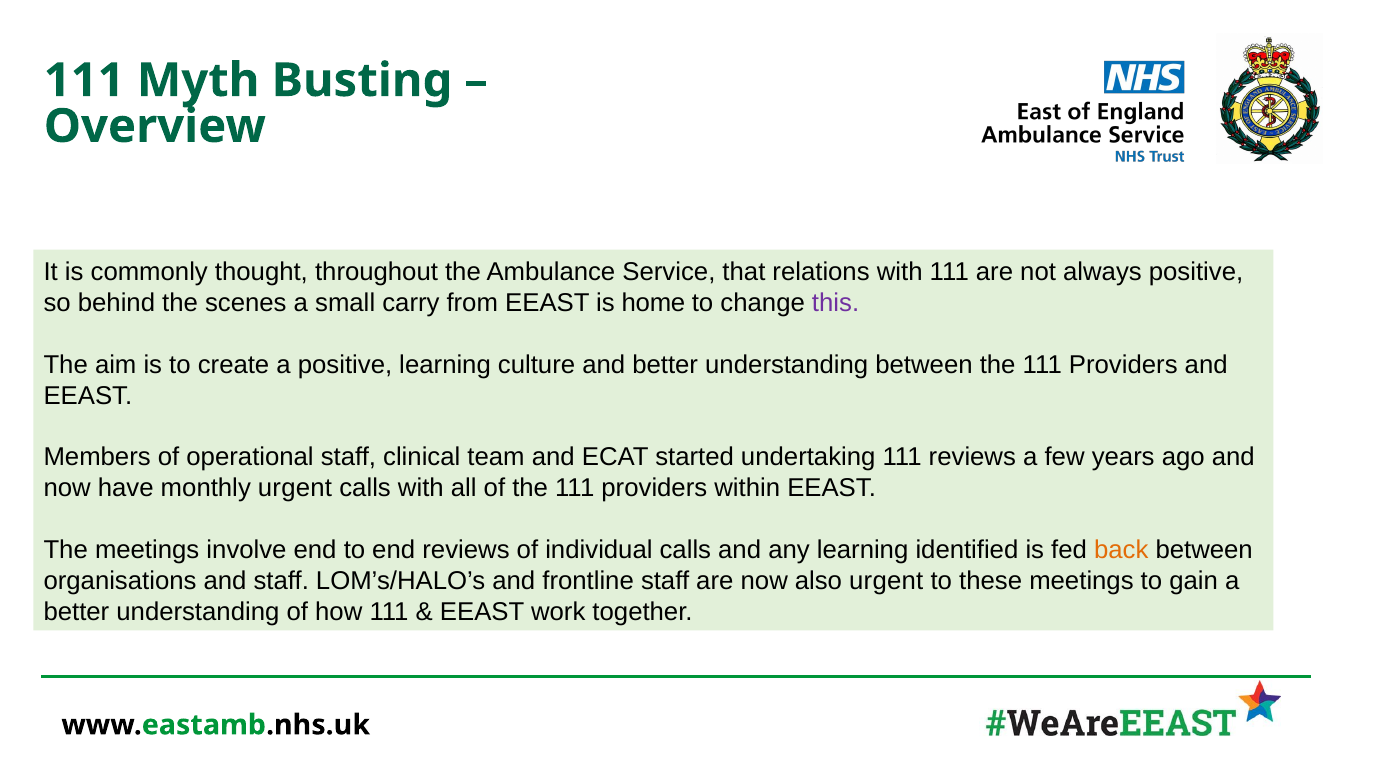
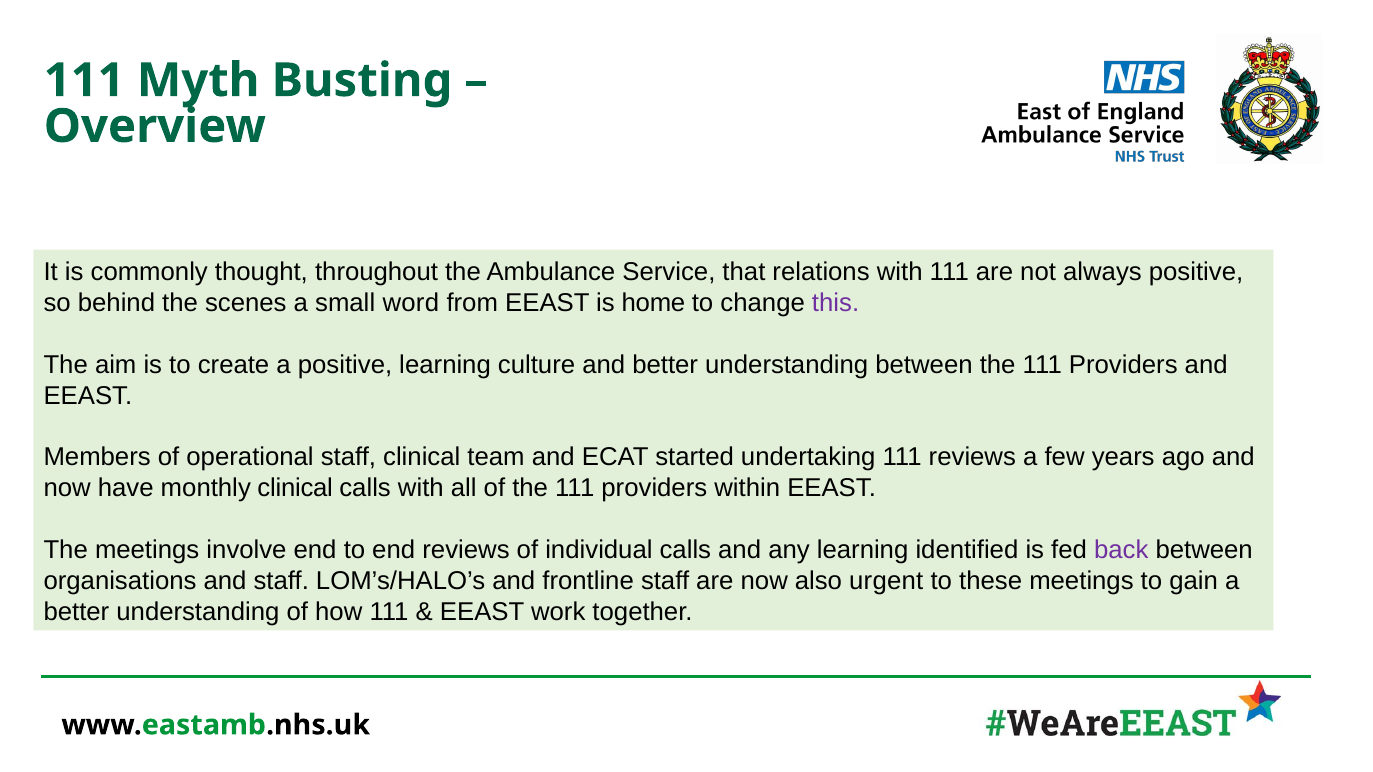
carry: carry -> word (411, 303)
monthly urgent: urgent -> clinical (295, 488)
back colour: orange -> purple (1121, 550)
